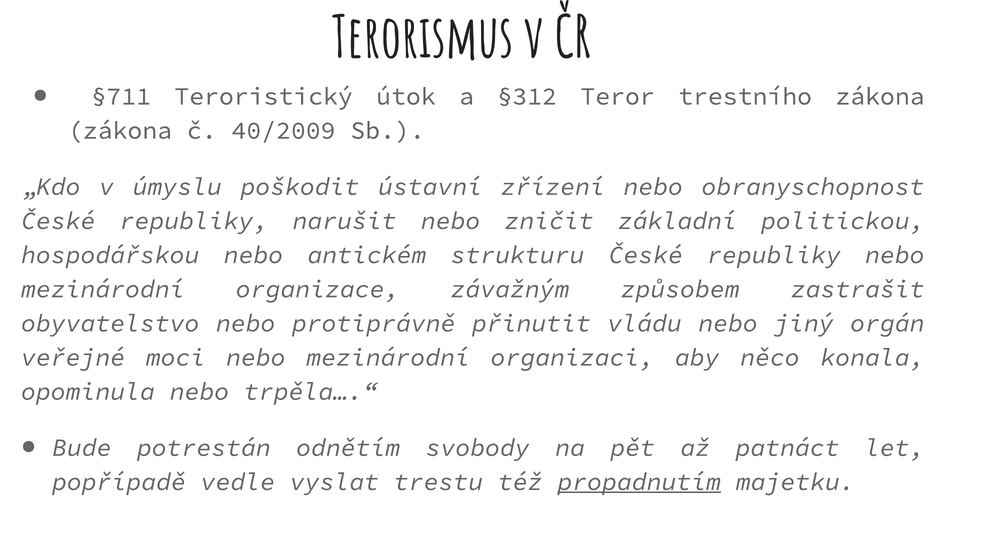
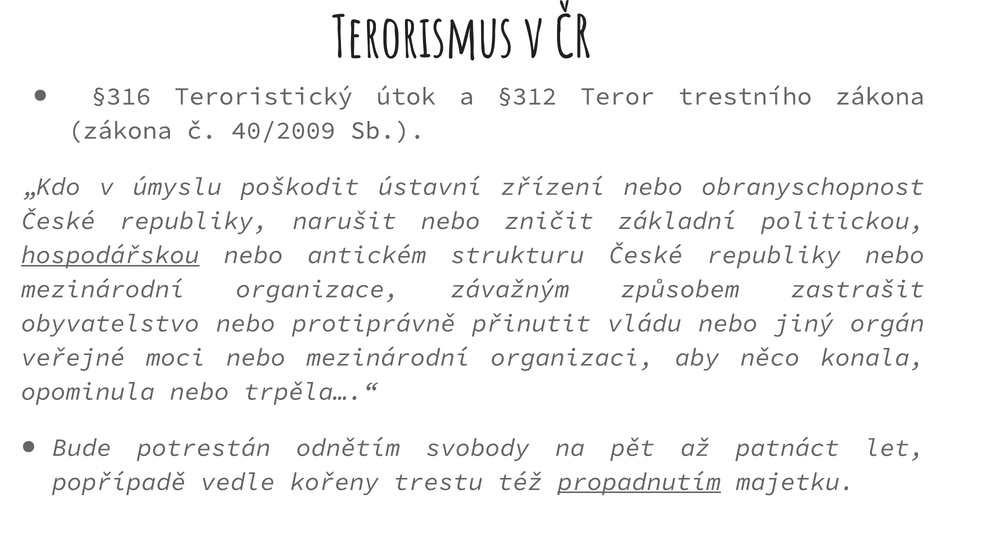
§711: §711 -> §316 (121, 96)
hospodářskou underline: none -> present (110, 255)
vyslat: vyslat -> kořeny (335, 482)
